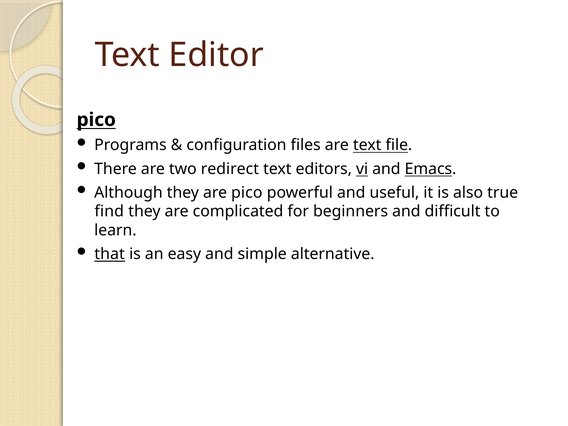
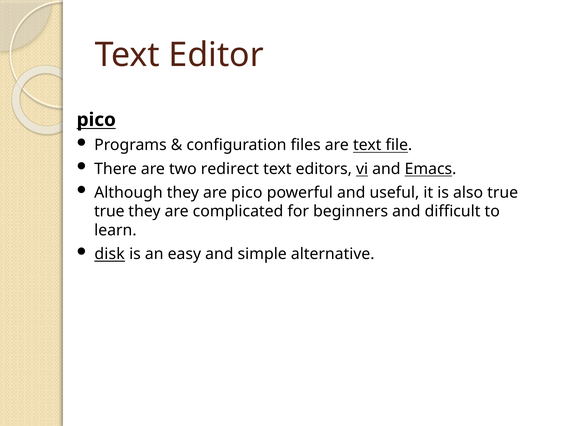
find: find -> true (109, 211)
that: that -> disk (110, 254)
